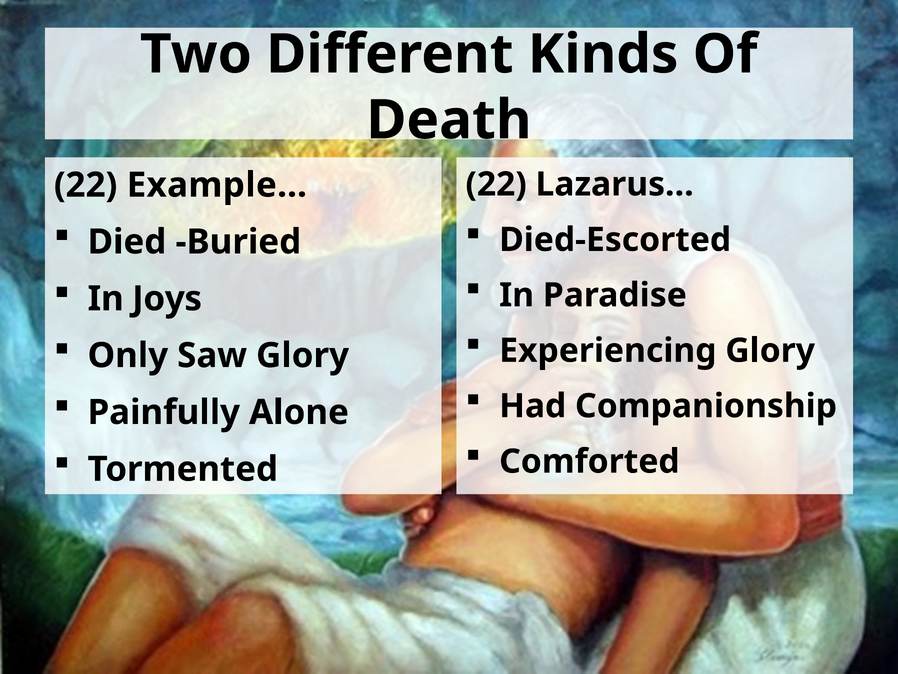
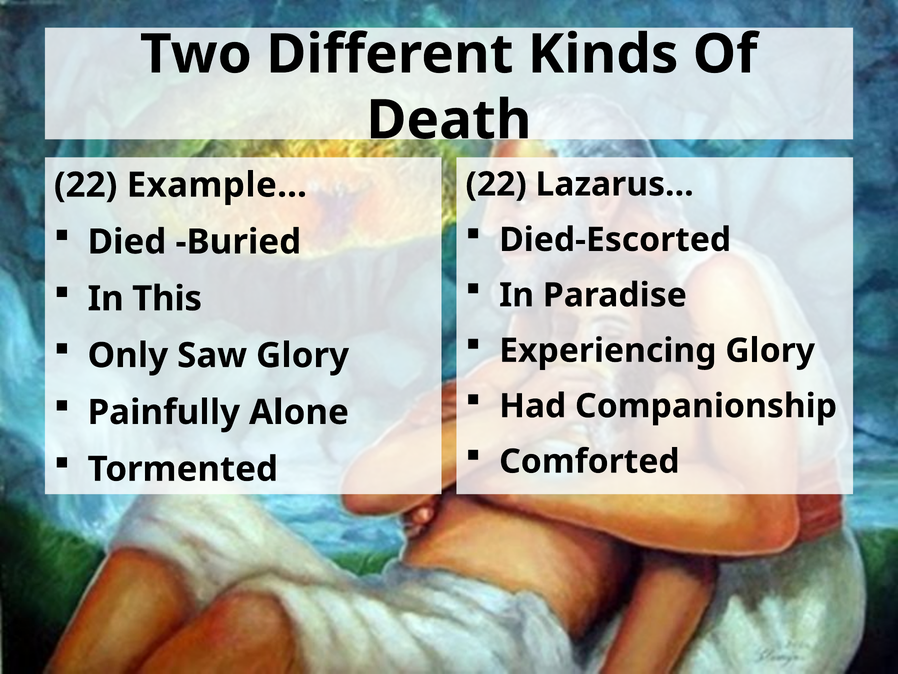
Joys: Joys -> This (167, 299)
